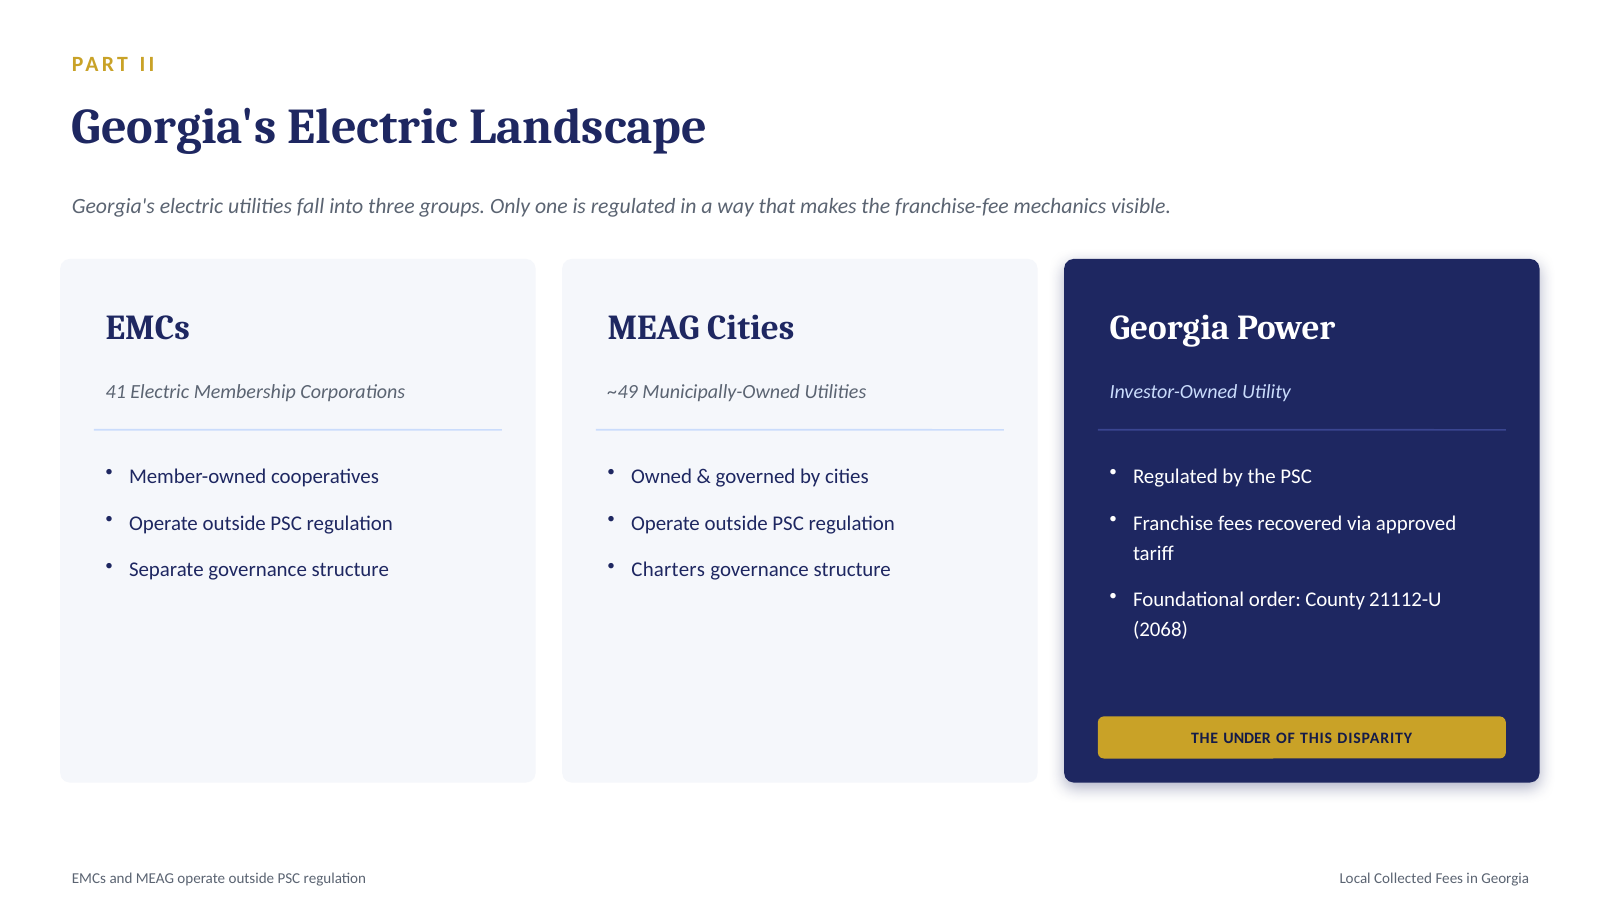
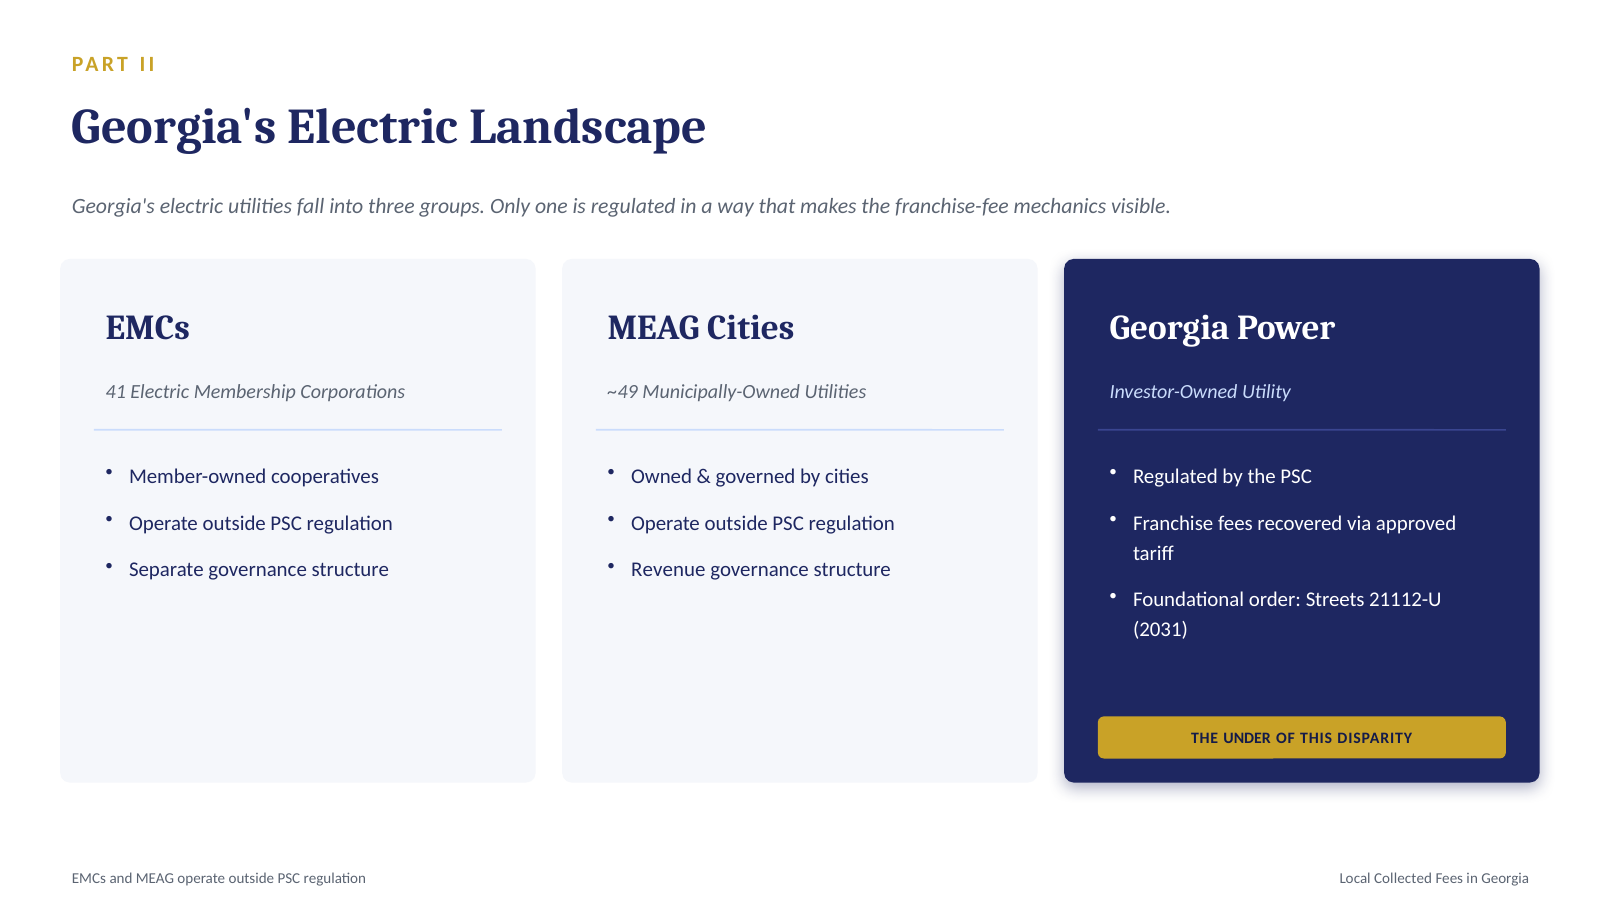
Charters: Charters -> Revenue (668, 570)
County: County -> Streets (1335, 600)
2068: 2068 -> 2031 (1160, 630)
